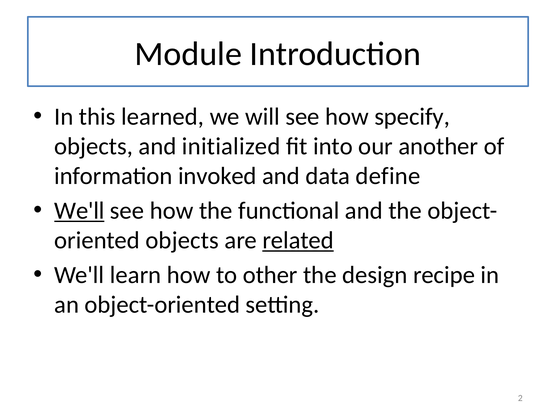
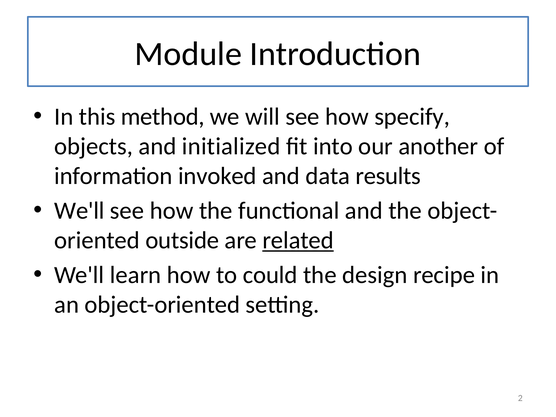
learned: learned -> method (163, 117)
define: define -> results (388, 176)
We'll underline: present -> none (79, 211)
objects: objects -> outside (182, 240)
other: other -> could (270, 275)
